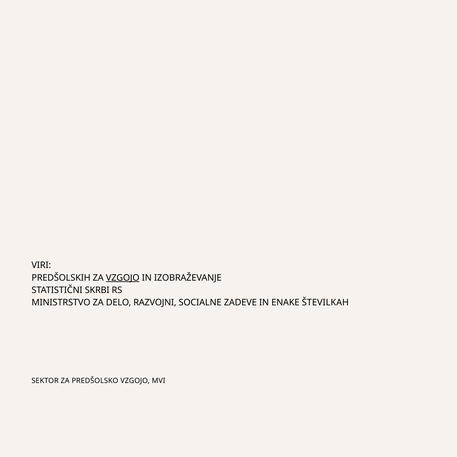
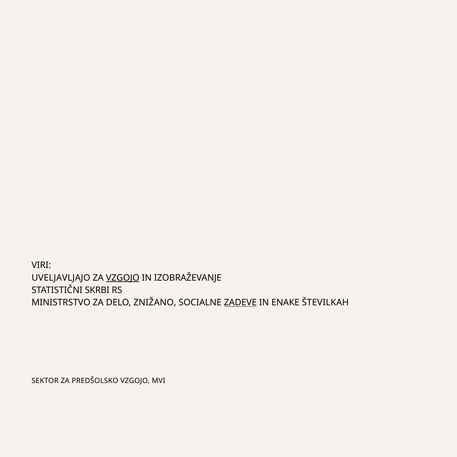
PREDŠOLSKIH: PREDŠOLSKIH -> UVELJAVLJAJO (61, 278)
RAZVOJNI: RAZVOJNI -> ZNIŽANO (155, 303)
ZADEVE underline: none -> present (240, 303)
